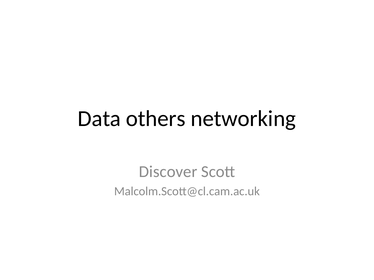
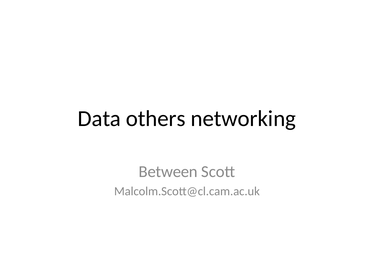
Discover: Discover -> Between (168, 172)
